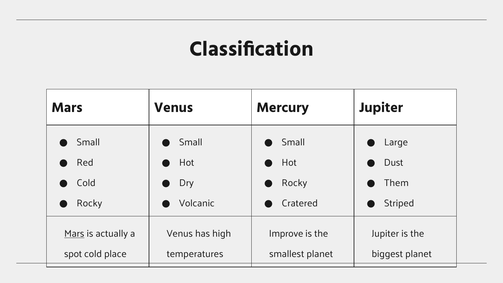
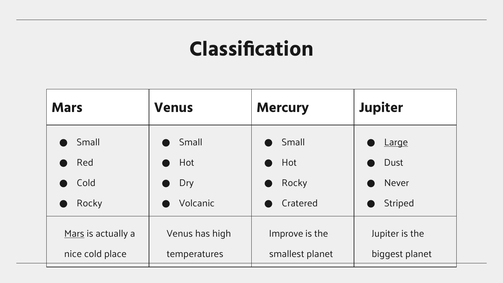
Large underline: none -> present (396, 142)
Them: Them -> Never (397, 183)
spot: spot -> nice (73, 254)
